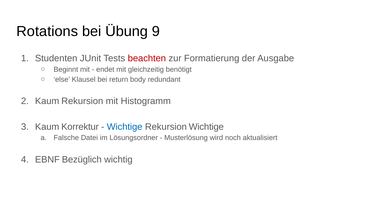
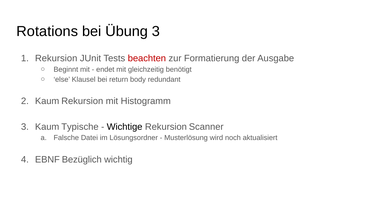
Übung 9: 9 -> 3 (156, 32)
Studenten: Studenten -> Rekursion (56, 59)
Korrektur: Korrektur -> Typische (80, 127)
Wichtige colour: blue -> black (125, 127)
Rekursion Wichtige: Wichtige -> Scanner (206, 127)
